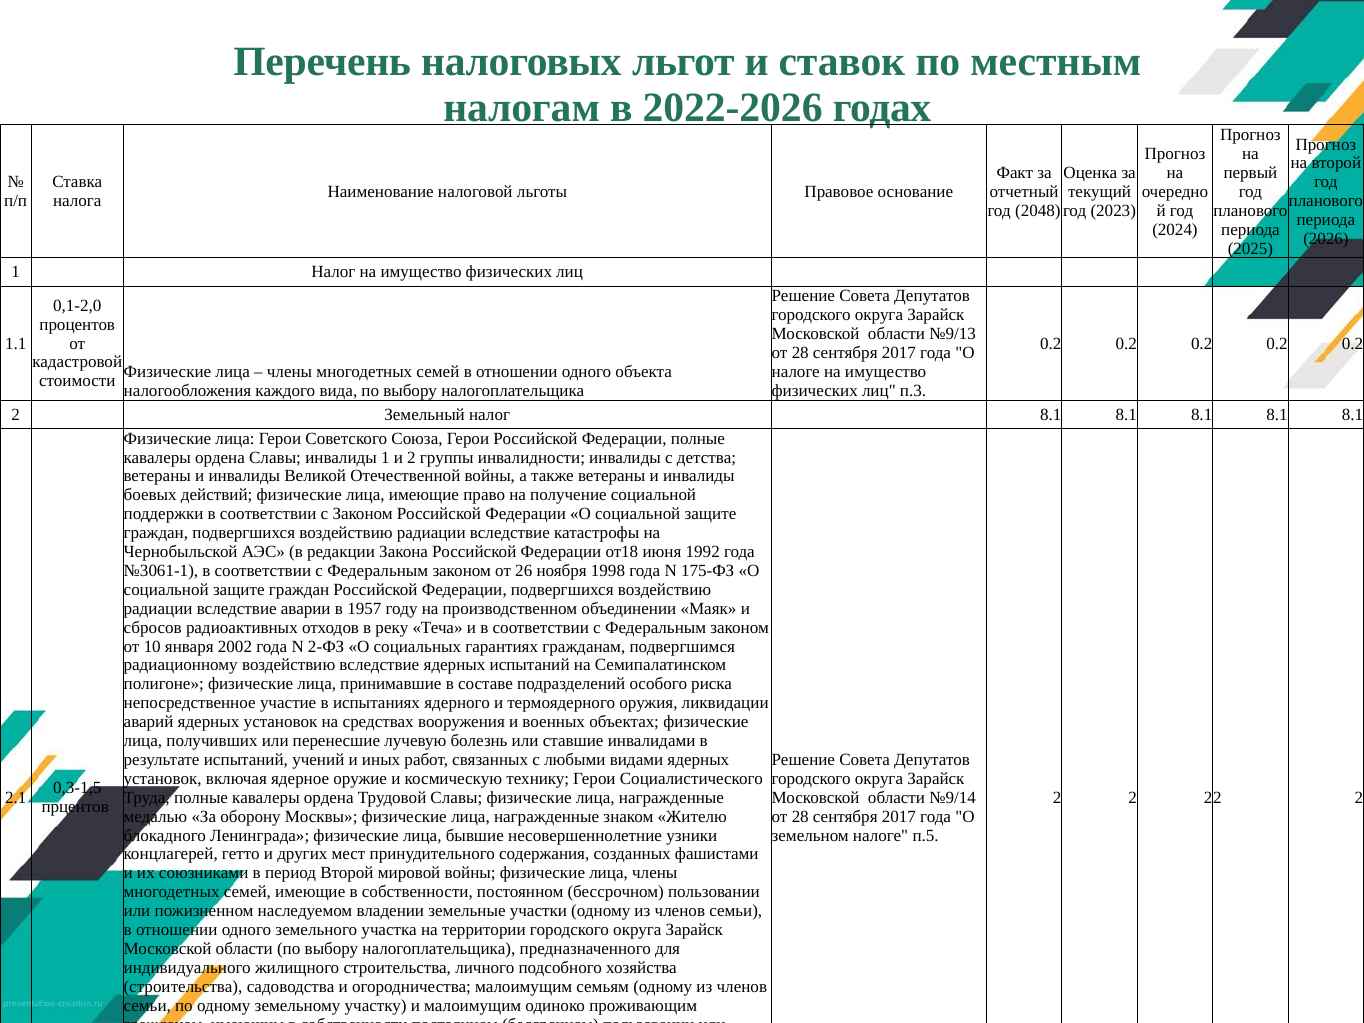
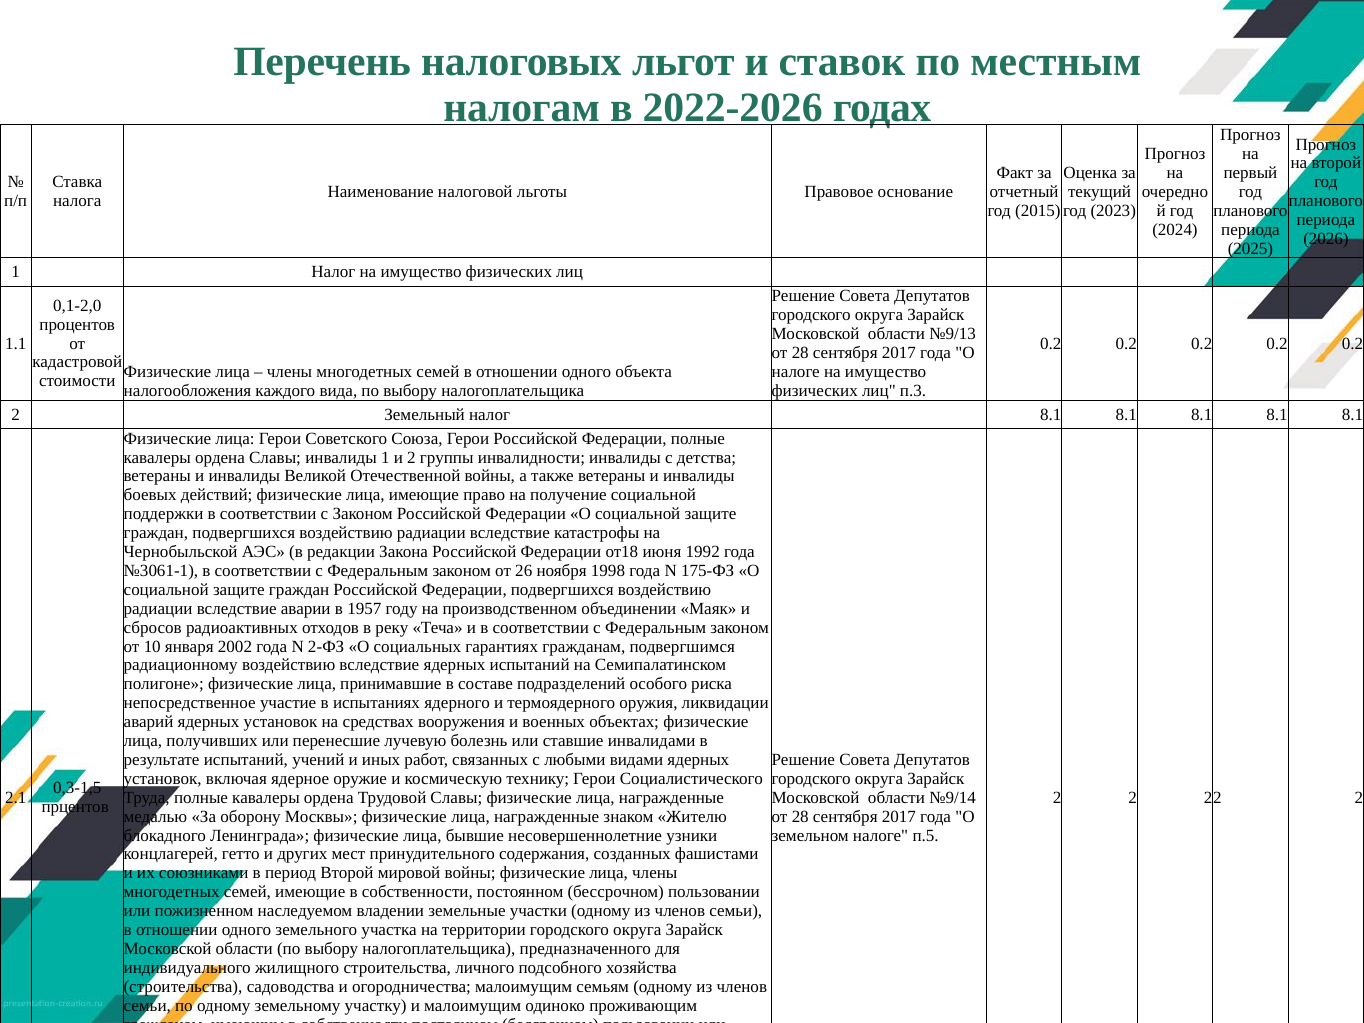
2048: 2048 -> 2015 (1038, 211)
